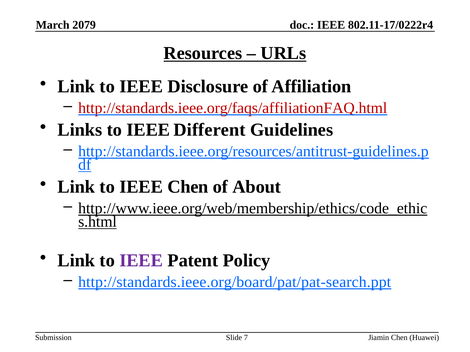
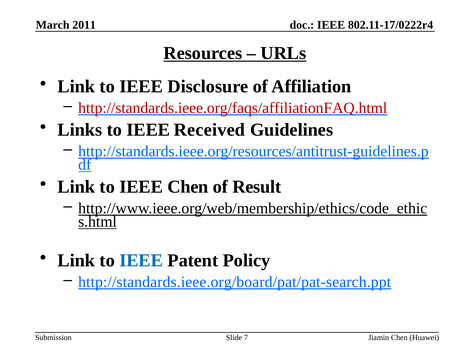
2079: 2079 -> 2011 (84, 25)
Different: Different -> Received (210, 130)
About: About -> Result (257, 187)
IEEE colour: purple -> blue (141, 261)
